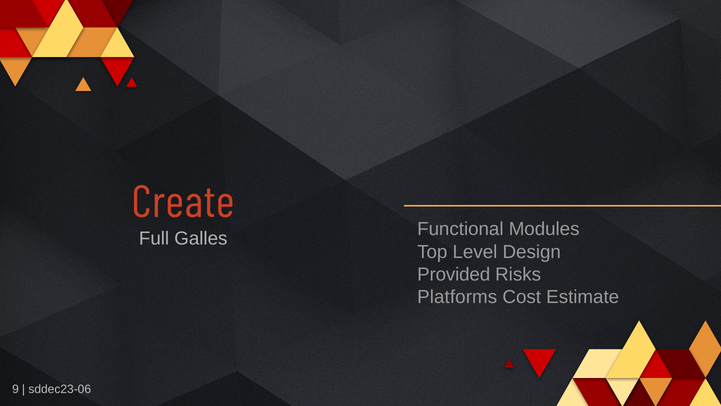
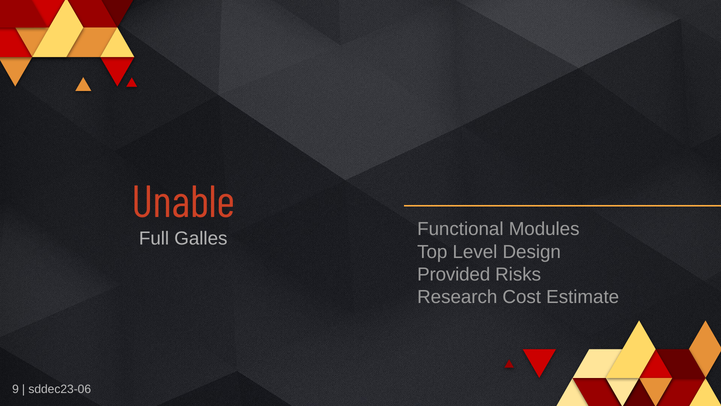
Create: Create -> Unable (183, 202)
Platforms: Platforms -> Research (457, 297)
